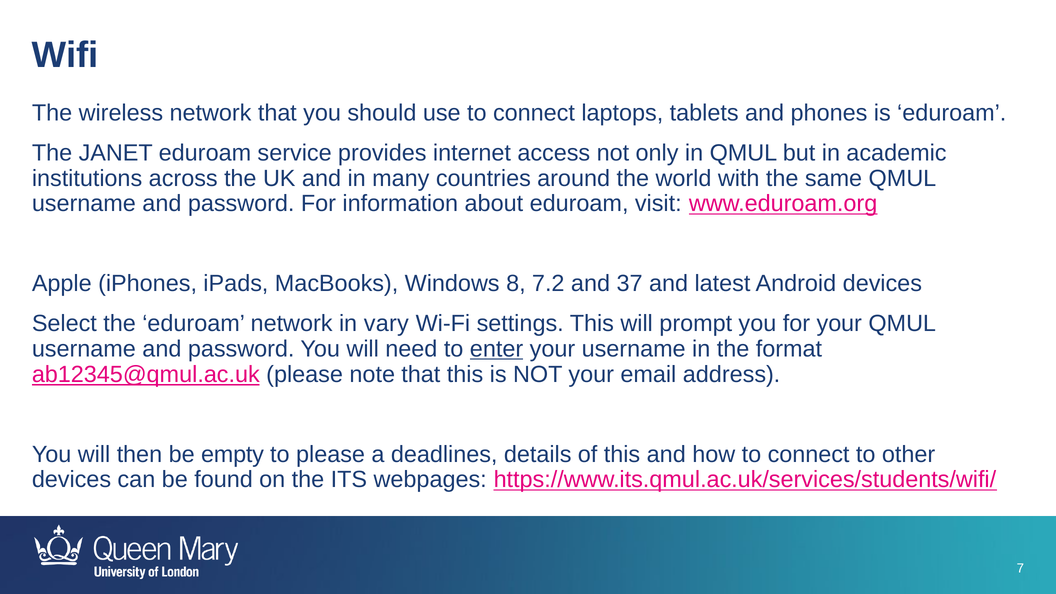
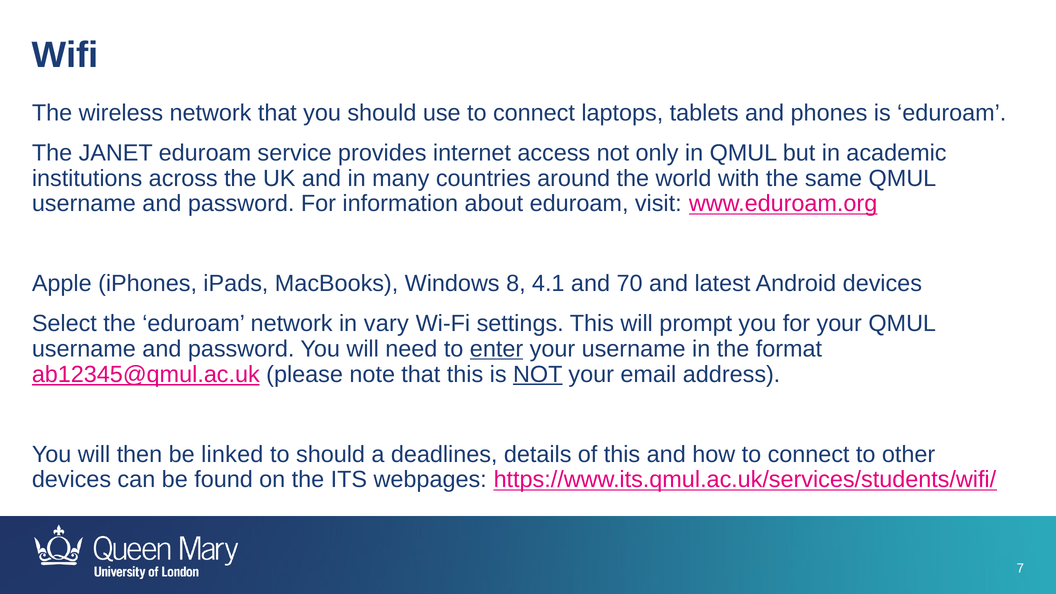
7.2: 7.2 -> 4.1 (548, 284)
37: 37 -> 70 (630, 284)
NOT underline: none -> present (538, 374)
empty: empty -> linked (232, 454)
to please: please -> should (331, 454)
